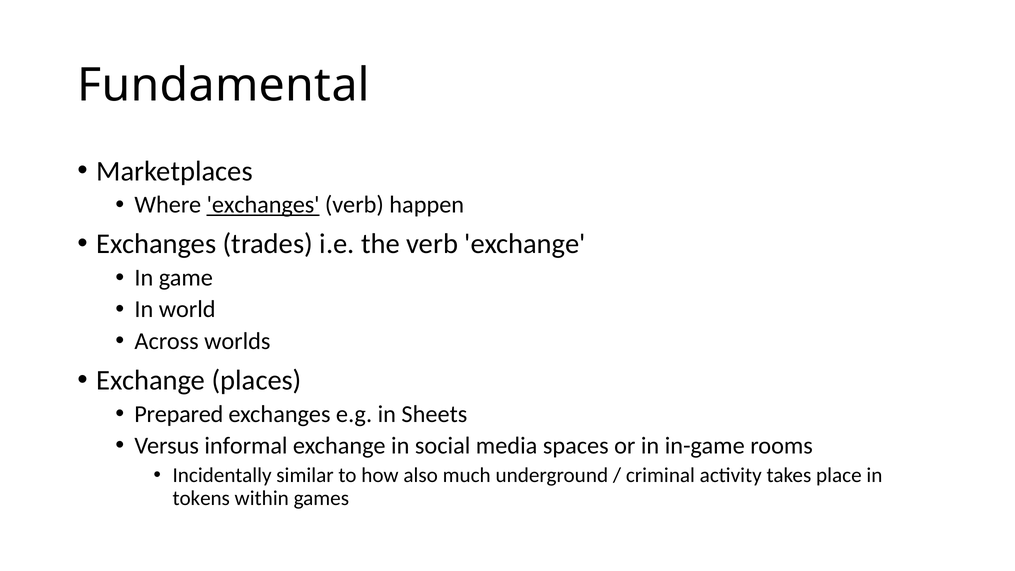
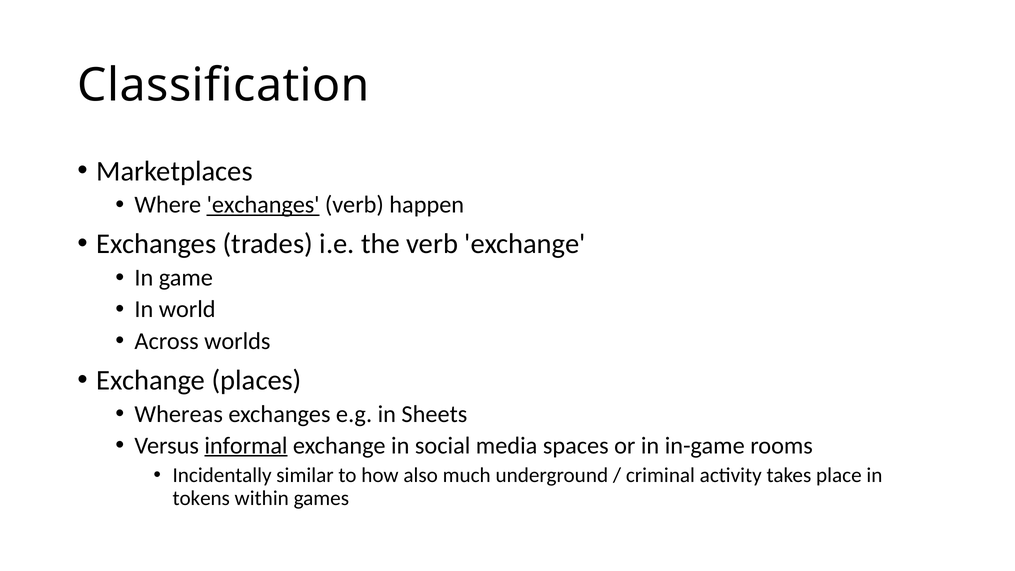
Fundamental: Fundamental -> Classification (224, 85)
Prepared: Prepared -> Whereas (179, 414)
informal underline: none -> present (246, 445)
